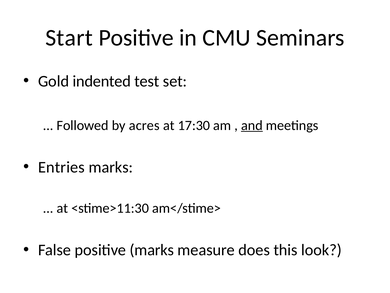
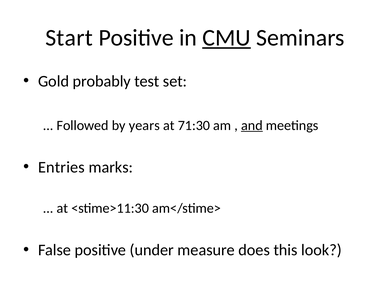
CMU underline: none -> present (227, 38)
indented: indented -> probably (102, 81)
acres: acres -> years (144, 125)
17:30: 17:30 -> 71:30 (194, 125)
positive marks: marks -> under (152, 250)
